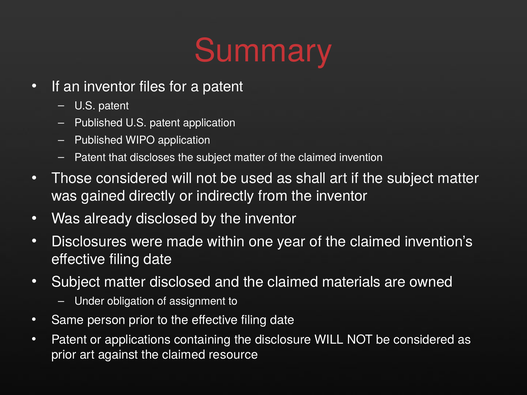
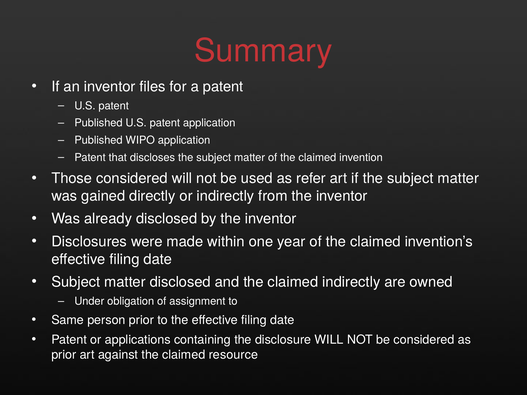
shall: shall -> refer (311, 179)
claimed materials: materials -> indirectly (351, 282)
